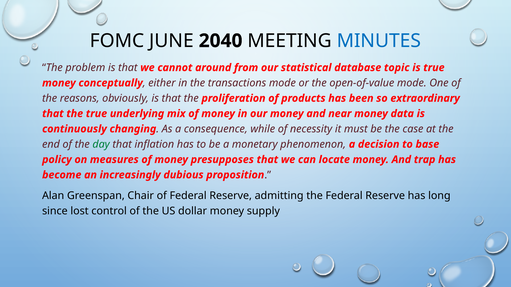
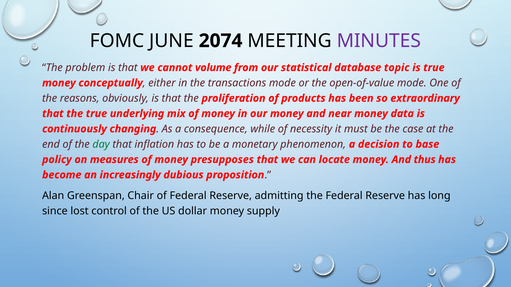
2040: 2040 -> 2074 (221, 41)
MINUTES colour: blue -> purple (379, 41)
around: around -> volume (213, 68)
trap: trap -> thus (425, 160)
